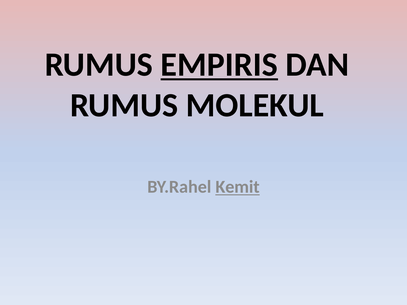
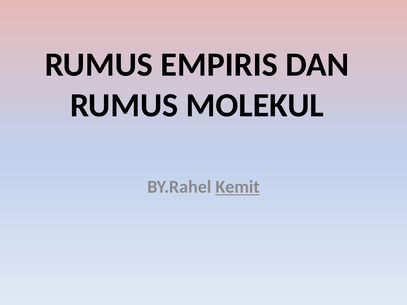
EMPIRIS underline: present -> none (219, 65)
